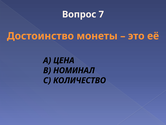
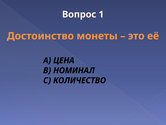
7: 7 -> 1 (101, 14)
